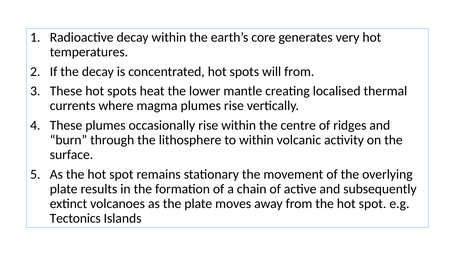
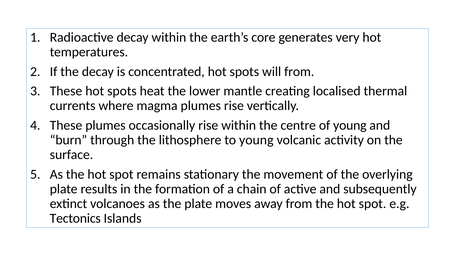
of ridges: ridges -> young (350, 125)
to within: within -> young (256, 140)
